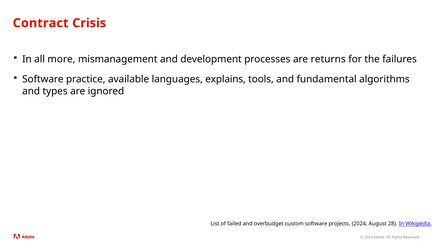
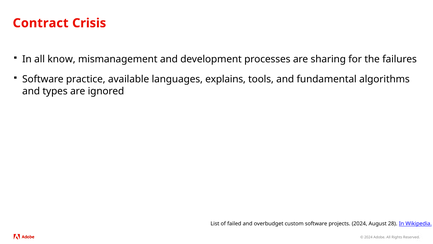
more: more -> know (62, 59)
returns: returns -> sharing (328, 59)
